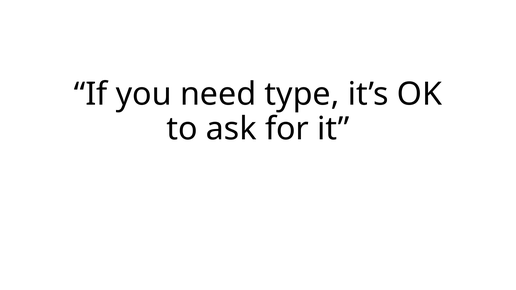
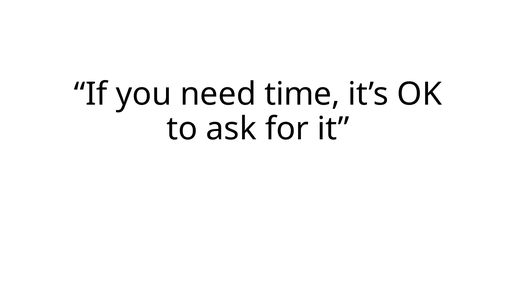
type: type -> time (302, 94)
